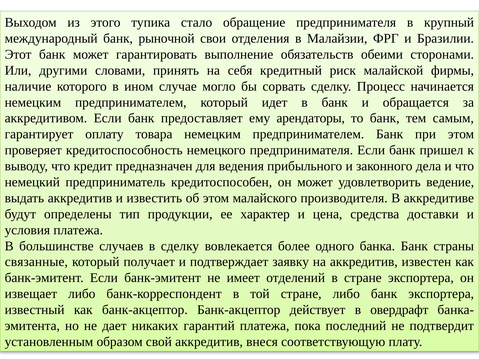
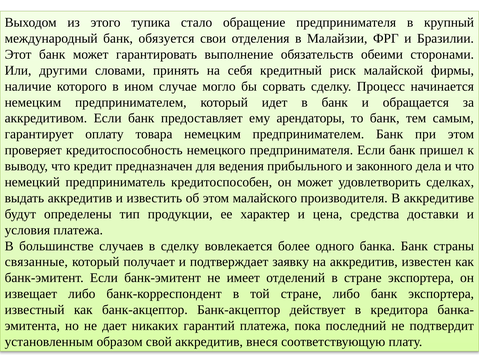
рыночной: рыночной -> обязуется (166, 38)
ведение: ведение -> сделках (450, 182)
овердрафт: овердрафт -> кредитора (399, 310)
